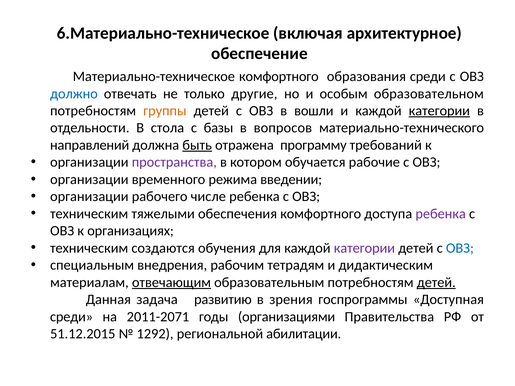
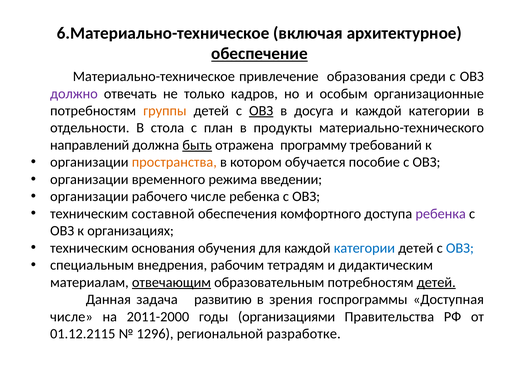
обеспечение underline: none -> present (259, 54)
Материально-техническое комфортного: комфортного -> привлечение (279, 77)
должно colour: blue -> purple (74, 94)
другие: другие -> кадров (254, 94)
образовательном: образовательном -> организационные (429, 94)
ОВЗ underline: none -> present (261, 111)
вошли: вошли -> досуга (314, 111)
категории underline: present -> none (439, 111)
базы: базы -> план (218, 128)
вопросов: вопросов -> продукты (283, 128)
пространства colour: purple -> orange (174, 162)
рабочие: рабочие -> пособие (374, 162)
тяжелыми: тяжелыми -> составной (163, 214)
создаются: создаются -> основания (163, 248)
категории colour: purple -> blue (364, 248)
среди: среди -> числе (71, 317)
2011-2071: 2011-2071 -> 2011-2000 (158, 317)
51.12.2015: 51.12.2015 -> 01.12.2115 (83, 334)
1292: 1292 -> 1296 (155, 334)
абилитации: абилитации -> разработке (304, 334)
